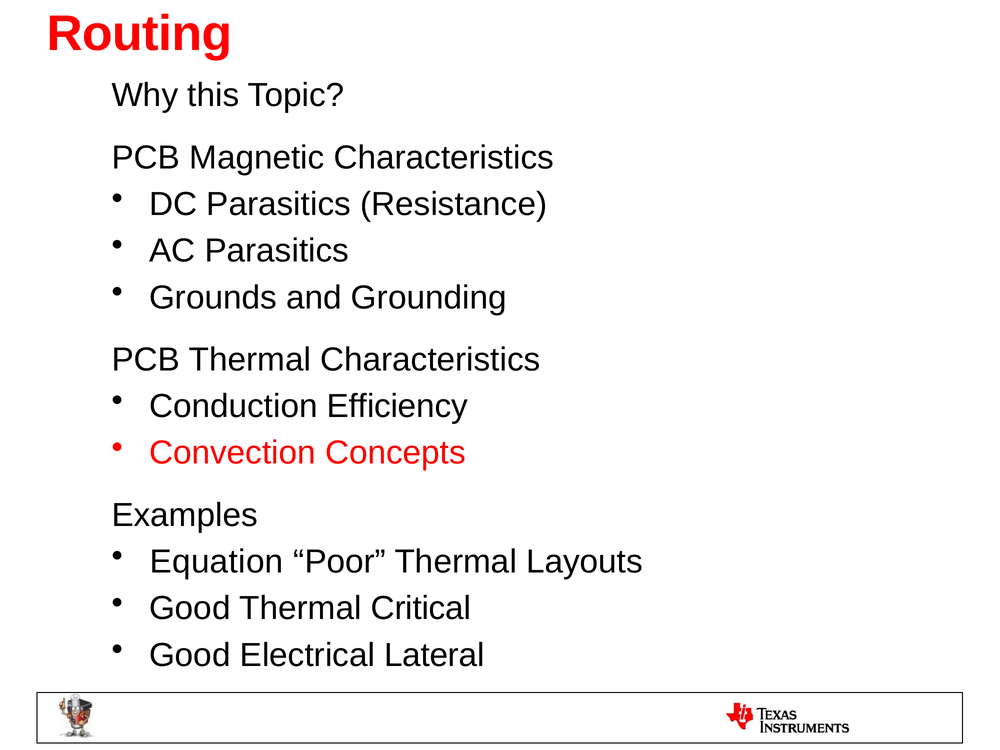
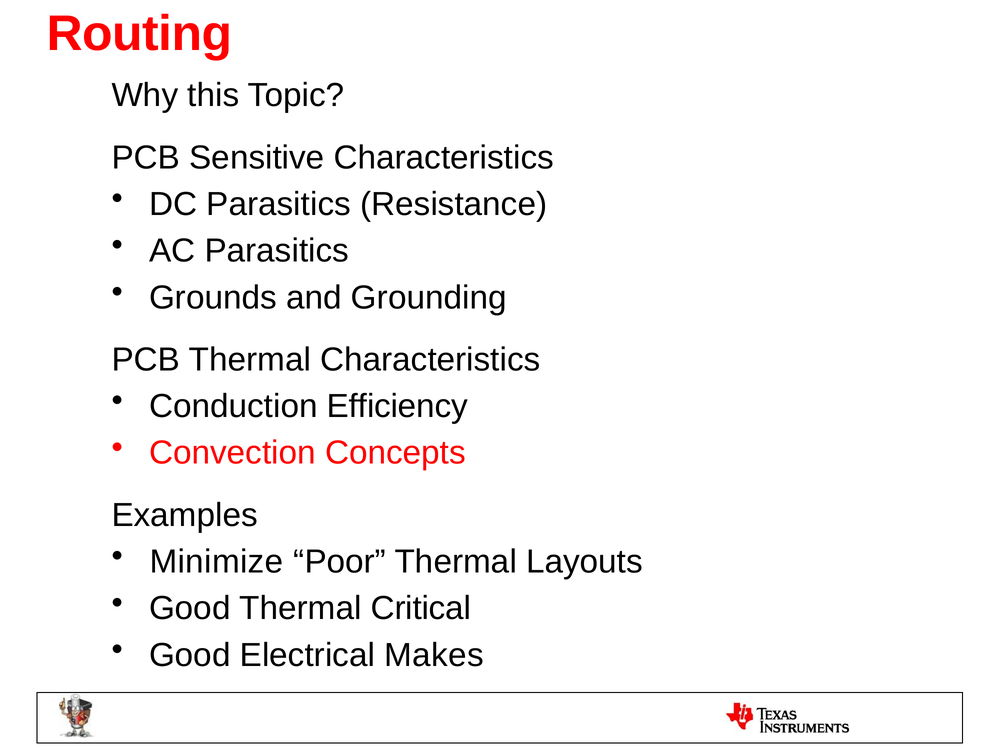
Magnetic: Magnetic -> Sensitive (257, 158)
Equation: Equation -> Minimize (217, 562)
Lateral: Lateral -> Makes (434, 655)
